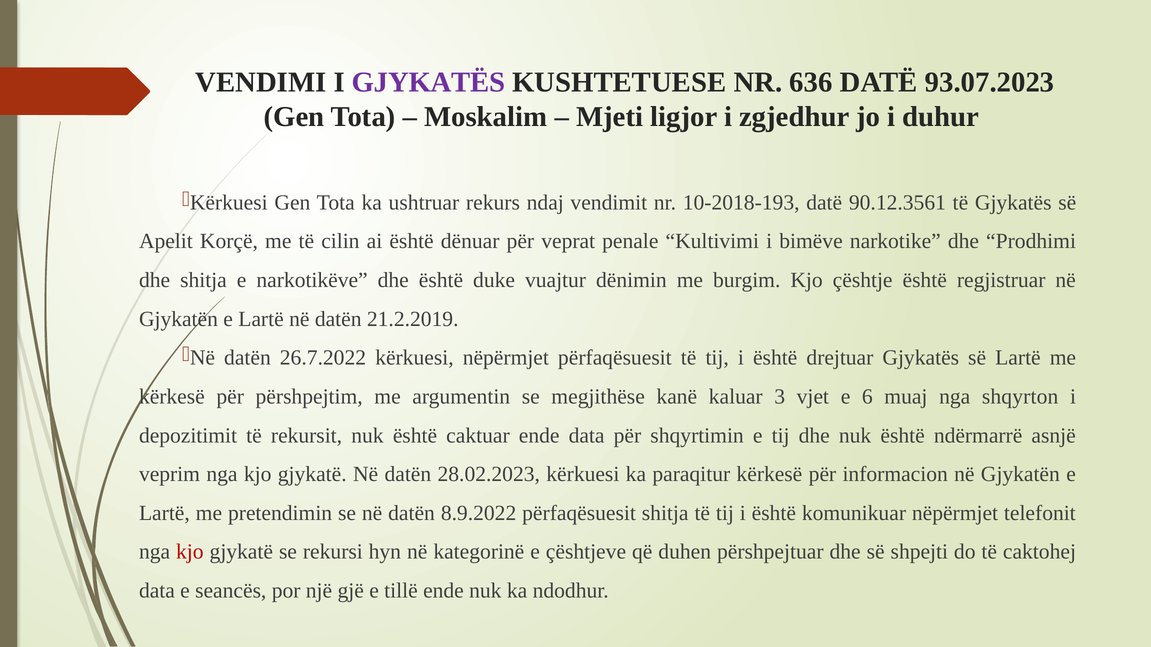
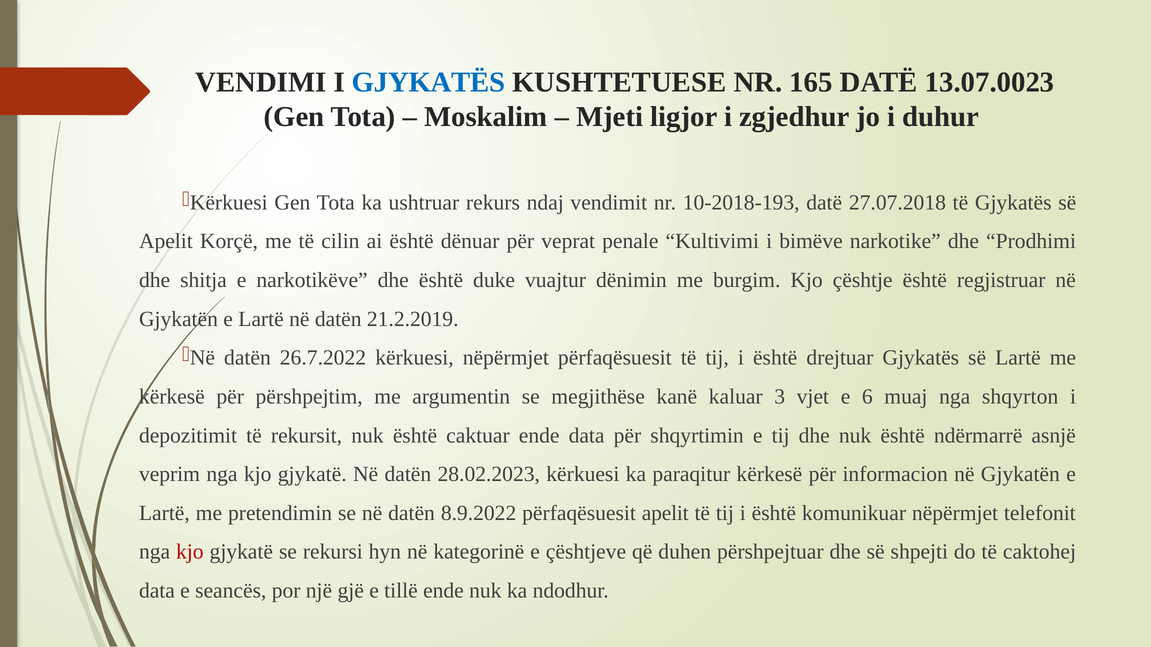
GJYKATËS colour: purple -> blue (428, 83)
636: 636 -> 165 (811, 83)
93.07.2023: 93.07.2023 -> 13.07.0023 (990, 83)
90.12.3561: 90.12.3561 -> 27.07.2018 (897, 203)
përfaqësuesit shitja: shitja -> apelit (665, 513)
